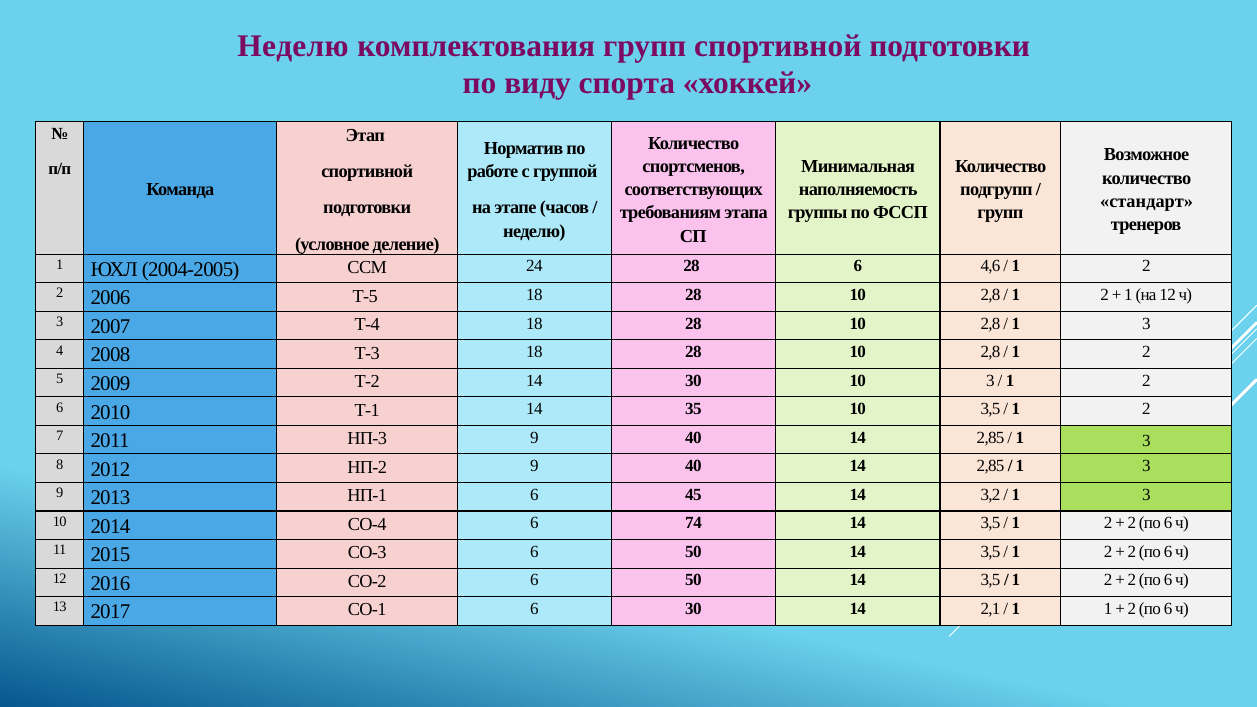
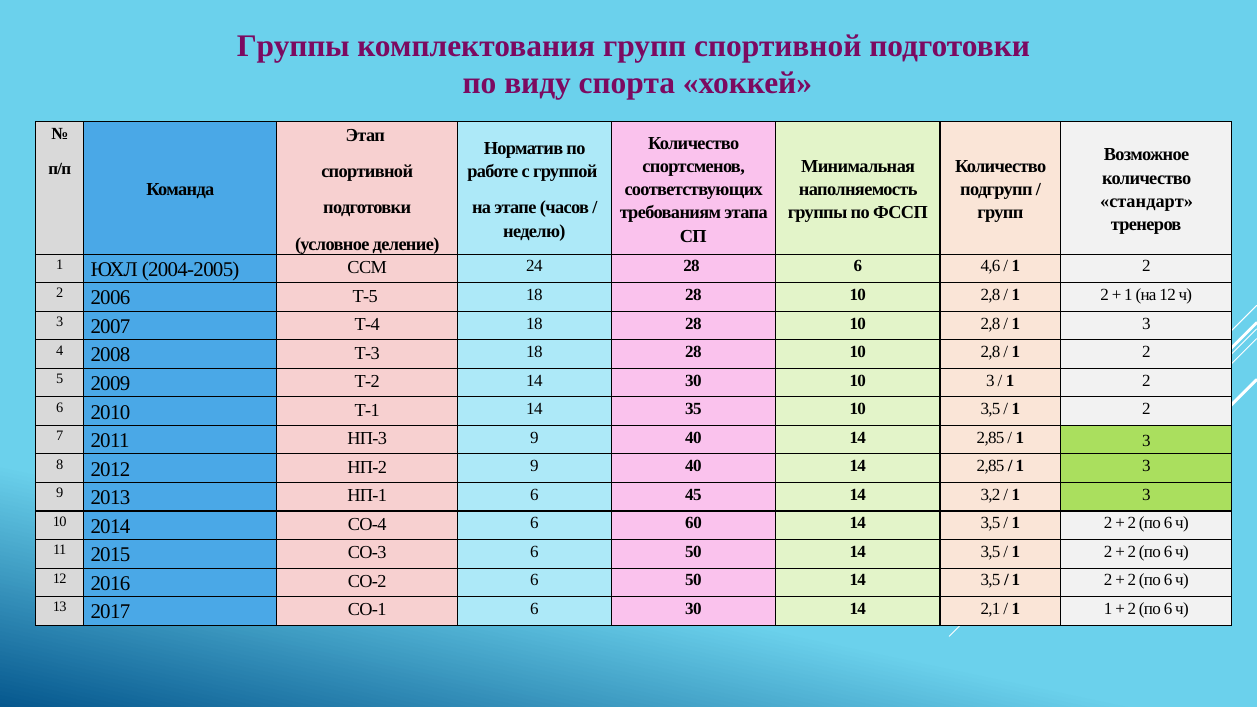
Неделю: Неделю -> Группы (293, 46)
74: 74 -> 60 (693, 523)
